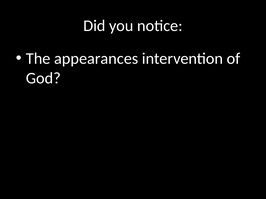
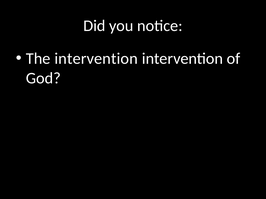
The appearances: appearances -> intervention (96, 59)
